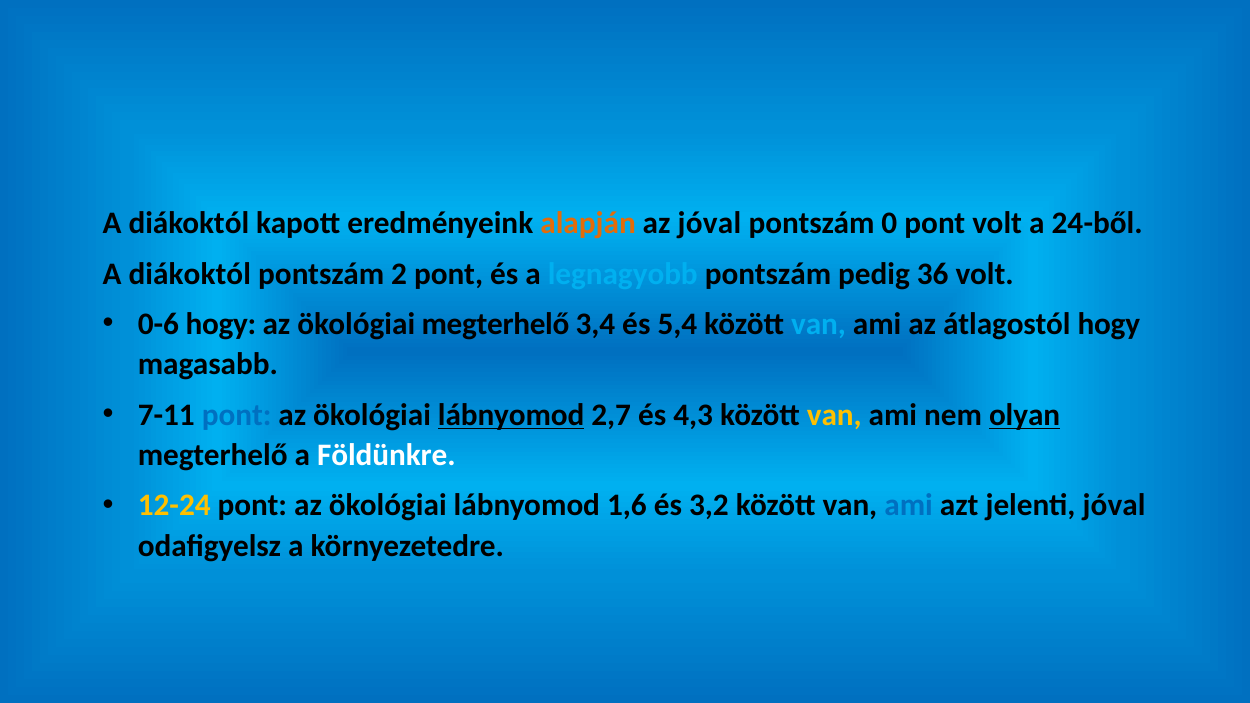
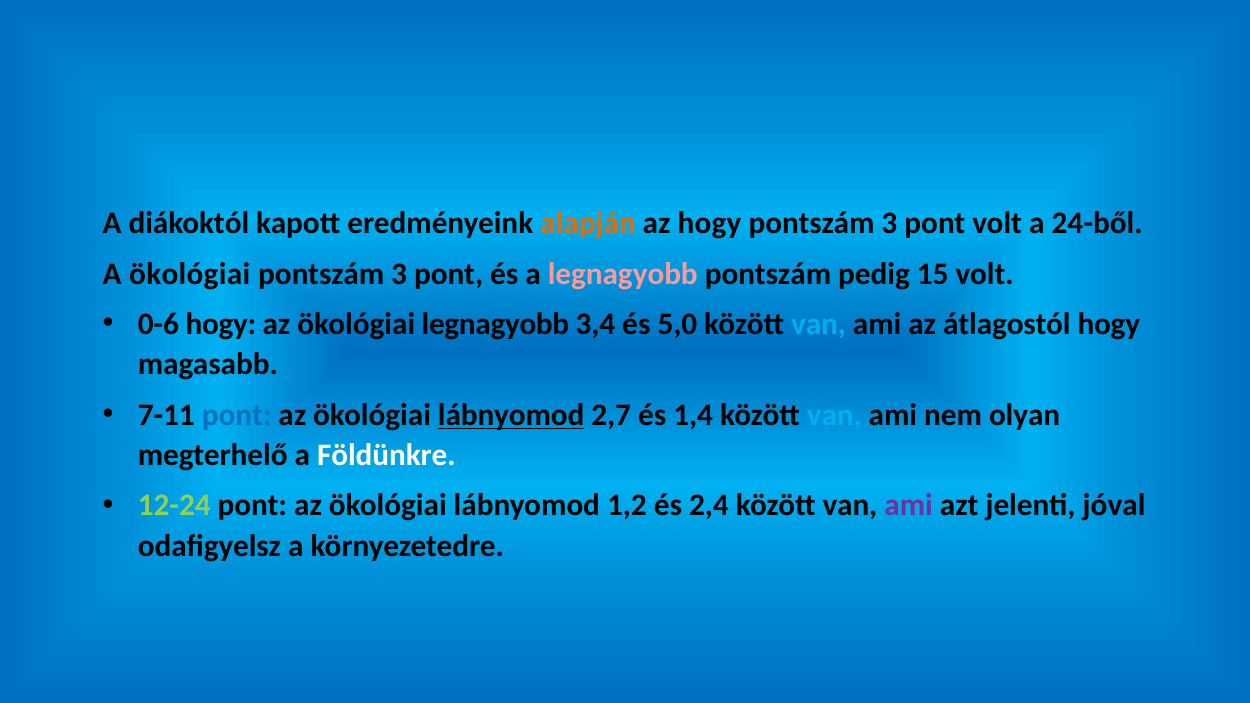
az jóval: jóval -> hogy (710, 223)
0: 0 -> 3 (889, 223)
diákoktól: diákoktól -> ökológiai (190, 274)
2: 2 -> 3 (399, 274)
legnagyobb colour: light blue -> pink (623, 274)
36: 36 -> 15 (933, 274)
ökológiai megterhelő: megterhelő -> legnagyobb (495, 324)
5,4: 5,4 -> 5,0 (677, 324)
4,3: 4,3 -> 1,4 (693, 415)
van colour: yellow -> light blue (834, 415)
olyan underline: present -> none (1025, 415)
12-24 colour: yellow -> light green (174, 506)
1,6: 1,6 -> 1,2 (627, 506)
3,2: 3,2 -> 2,4 (709, 506)
ami colour: blue -> purple (909, 506)
